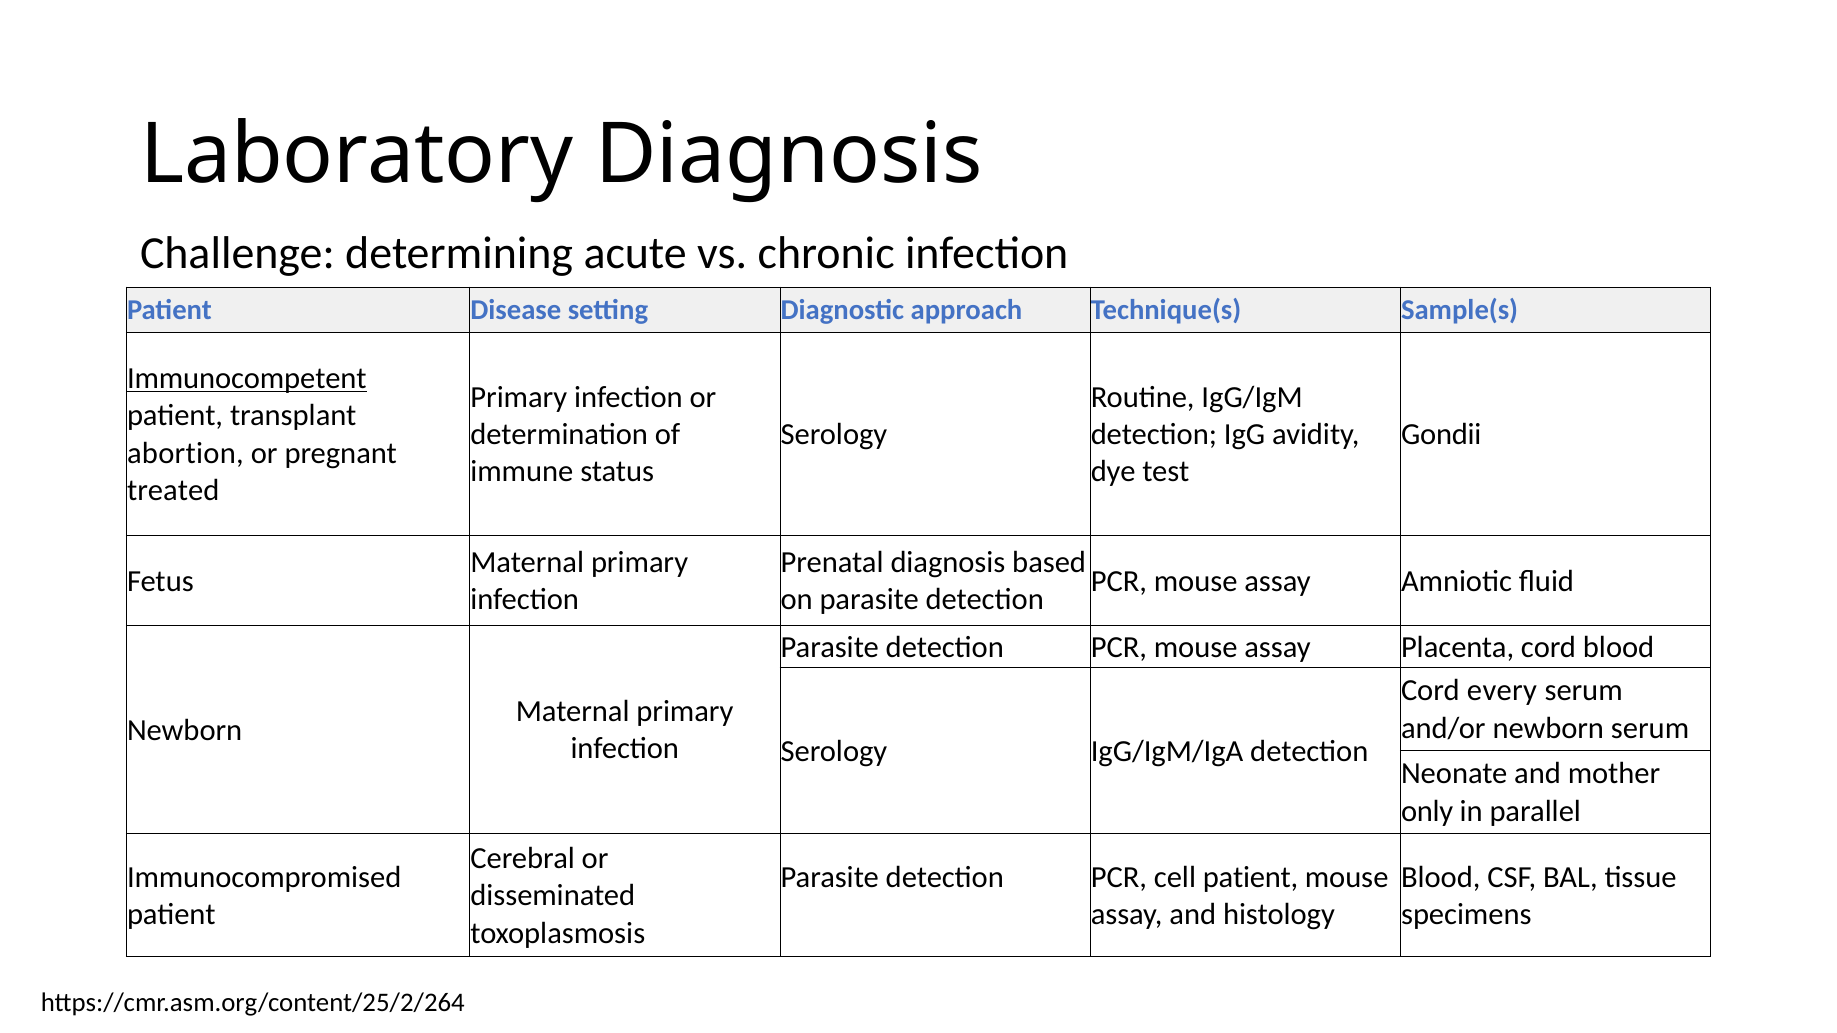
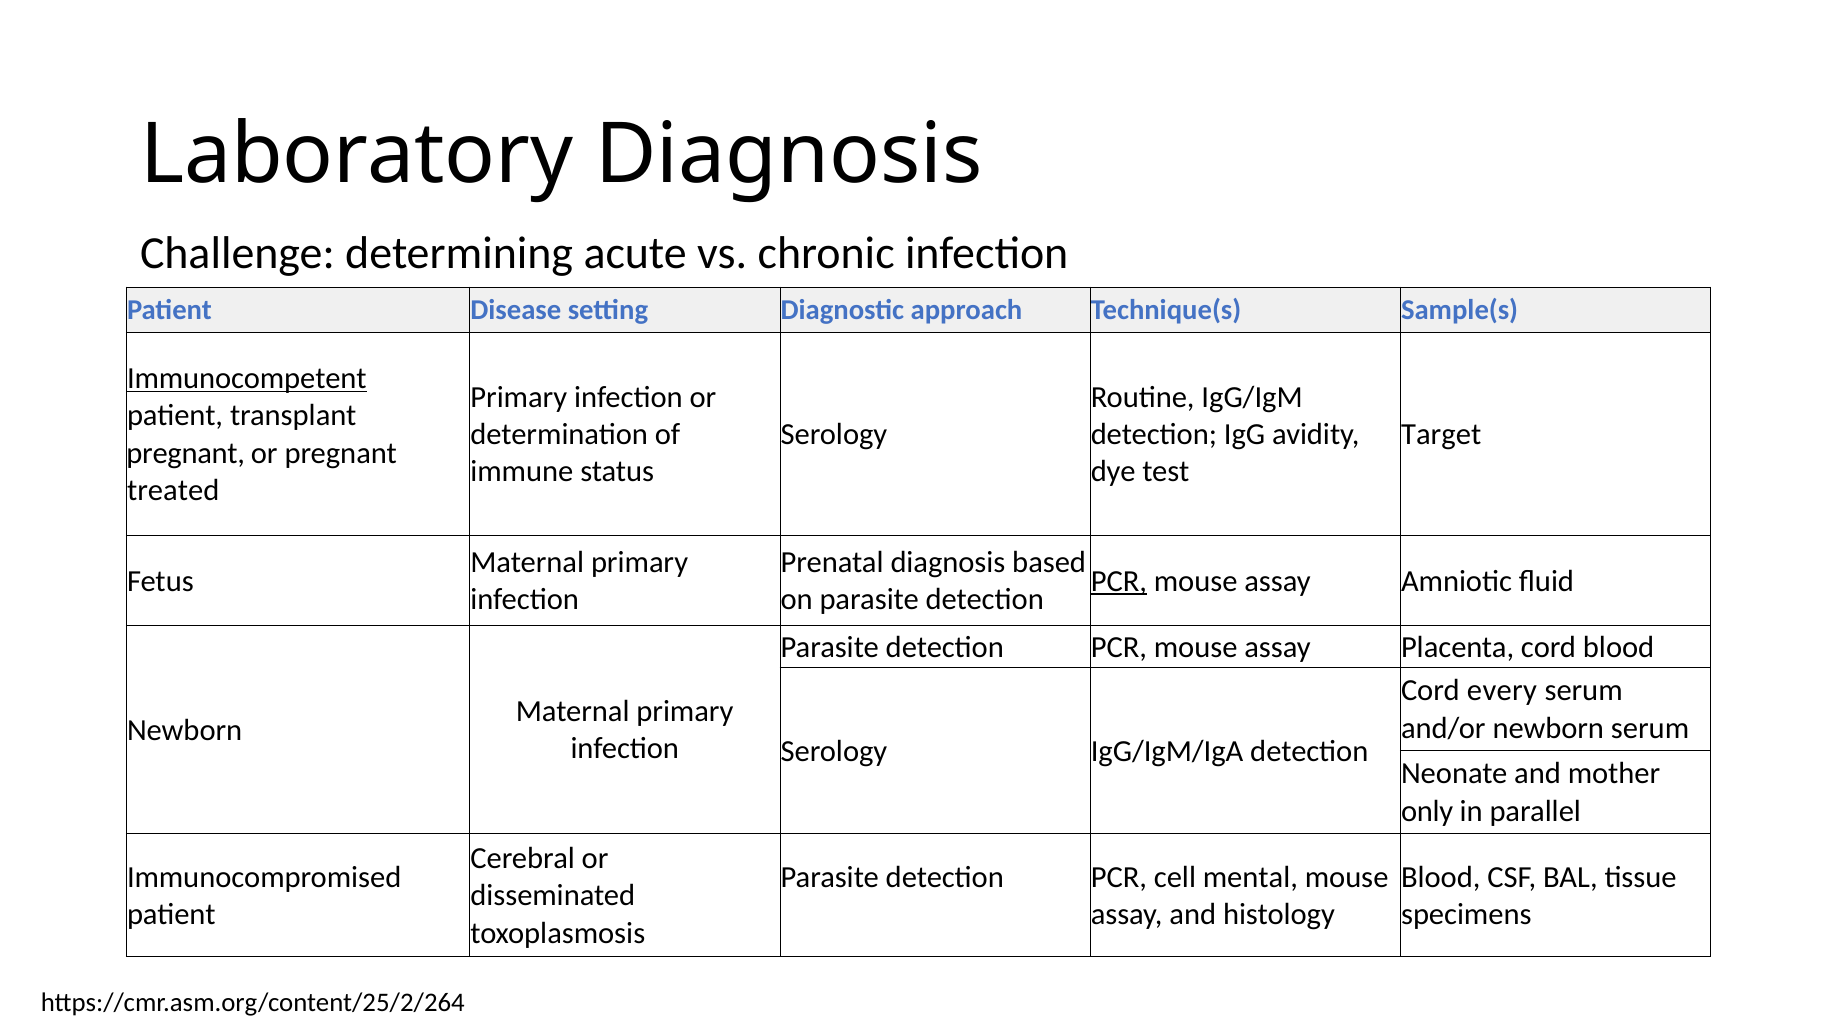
Gondii: Gondii -> Target (1441, 435)
abortion: abortion -> pregnant (186, 453)
PCR underline: none -> present (1119, 581)
cell patient: patient -> mental (1250, 877)
